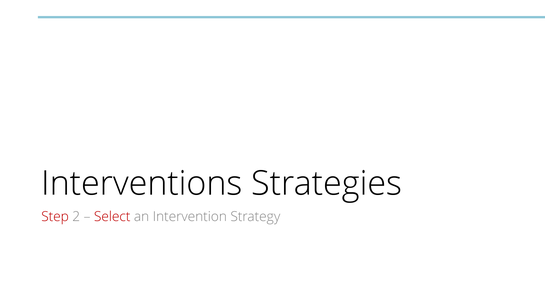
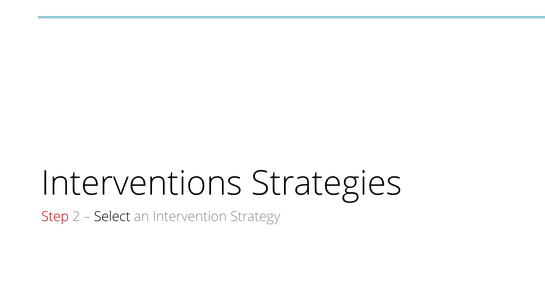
Select colour: red -> black (112, 216)
